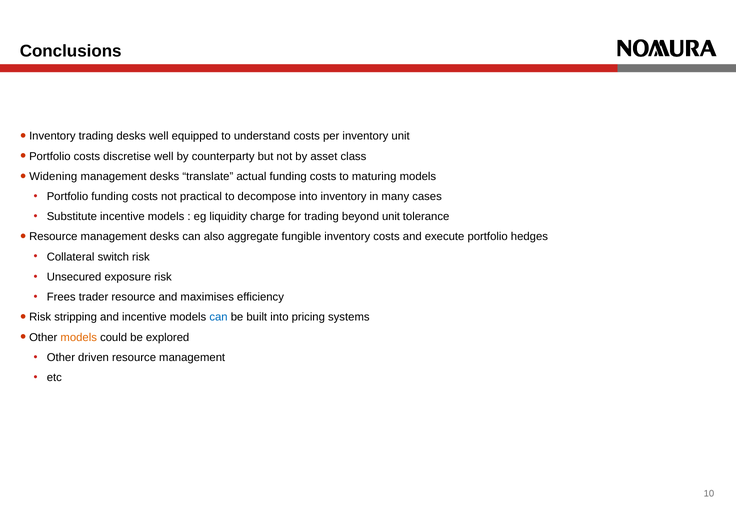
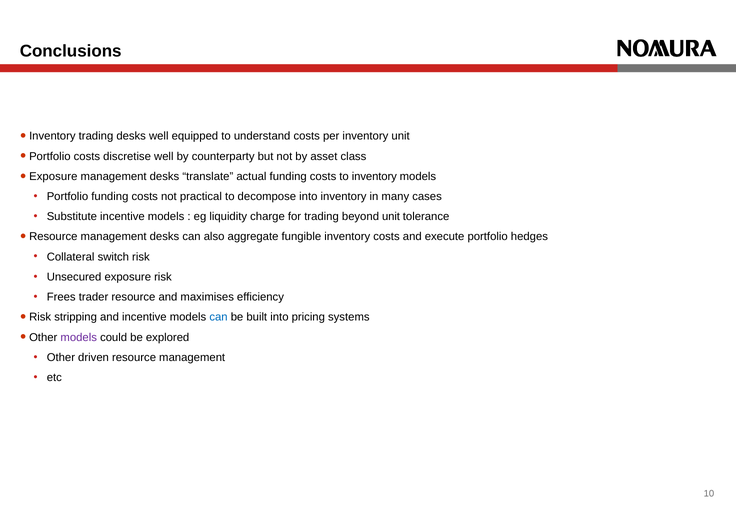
Widening: Widening -> Exposure (53, 176)
to maturing: maturing -> inventory (374, 176)
models colour: orange -> purple (79, 337)
